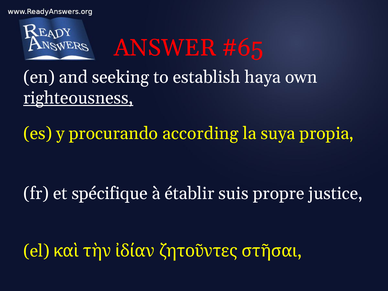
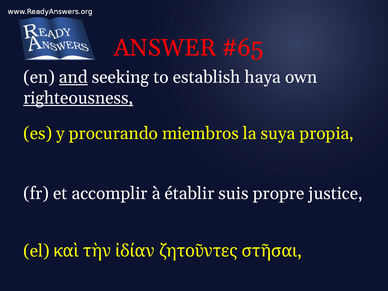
and underline: none -> present (73, 77)
according: according -> miembros (200, 134)
spécifique: spécifique -> accomplir (110, 193)
